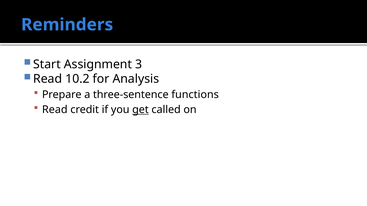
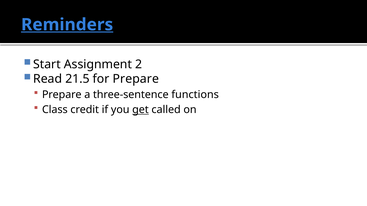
Reminders underline: none -> present (67, 25)
3: 3 -> 2 (139, 64)
10.2: 10.2 -> 21.5 (77, 79)
for Analysis: Analysis -> Prepare (136, 79)
Read: Read -> Class (55, 110)
